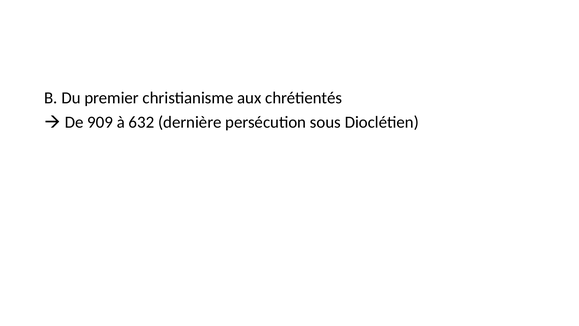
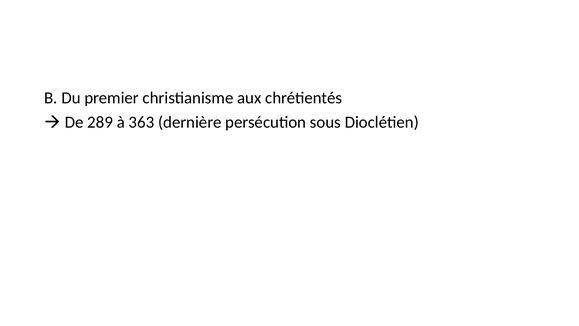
909: 909 -> 289 (100, 122)
632: 632 -> 363 (141, 122)
